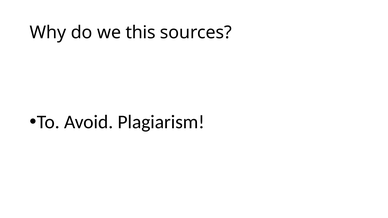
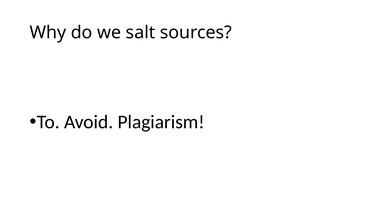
this: this -> salt (141, 33)
